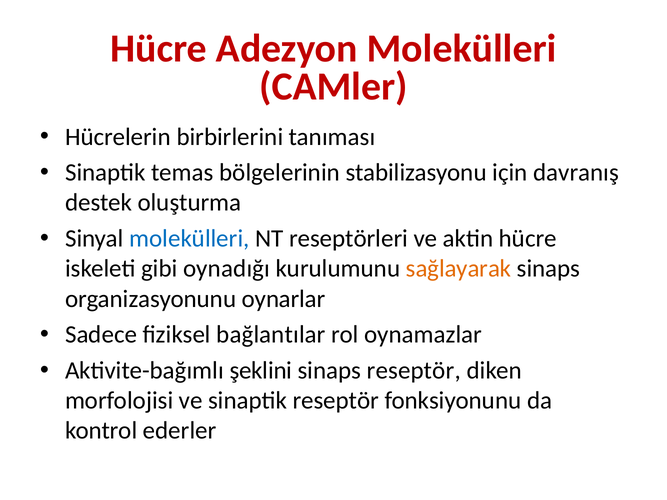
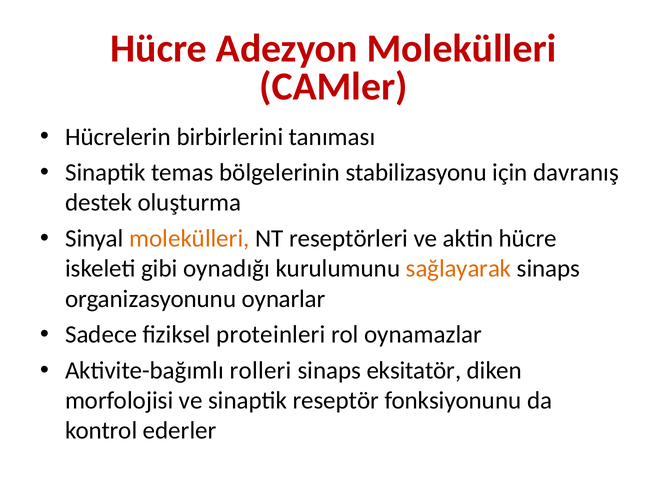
molekülleri colour: blue -> orange (189, 239)
bağlantılar: bağlantılar -> proteinleri (271, 335)
şeklini: şeklini -> rolleri (261, 371)
sinaps reseptör: reseptör -> eksitatör (414, 371)
